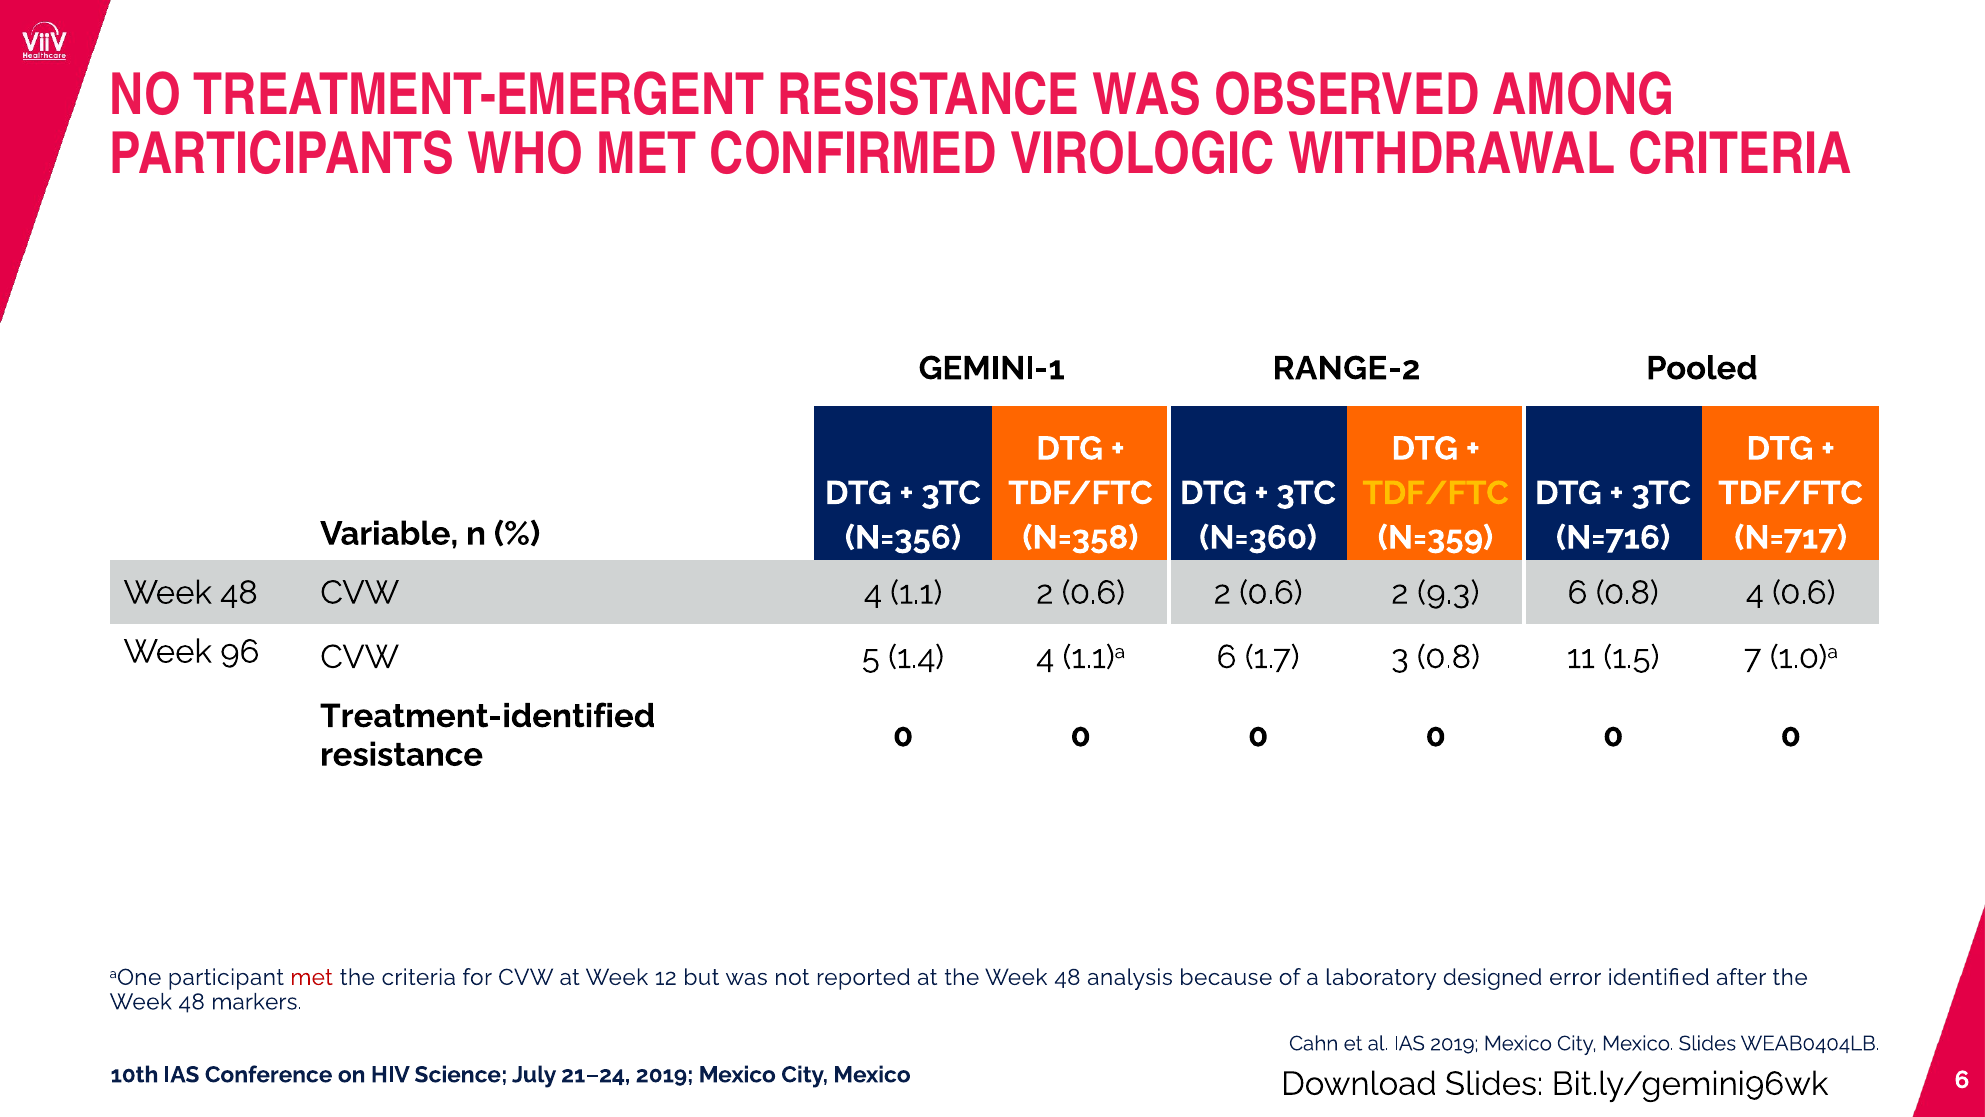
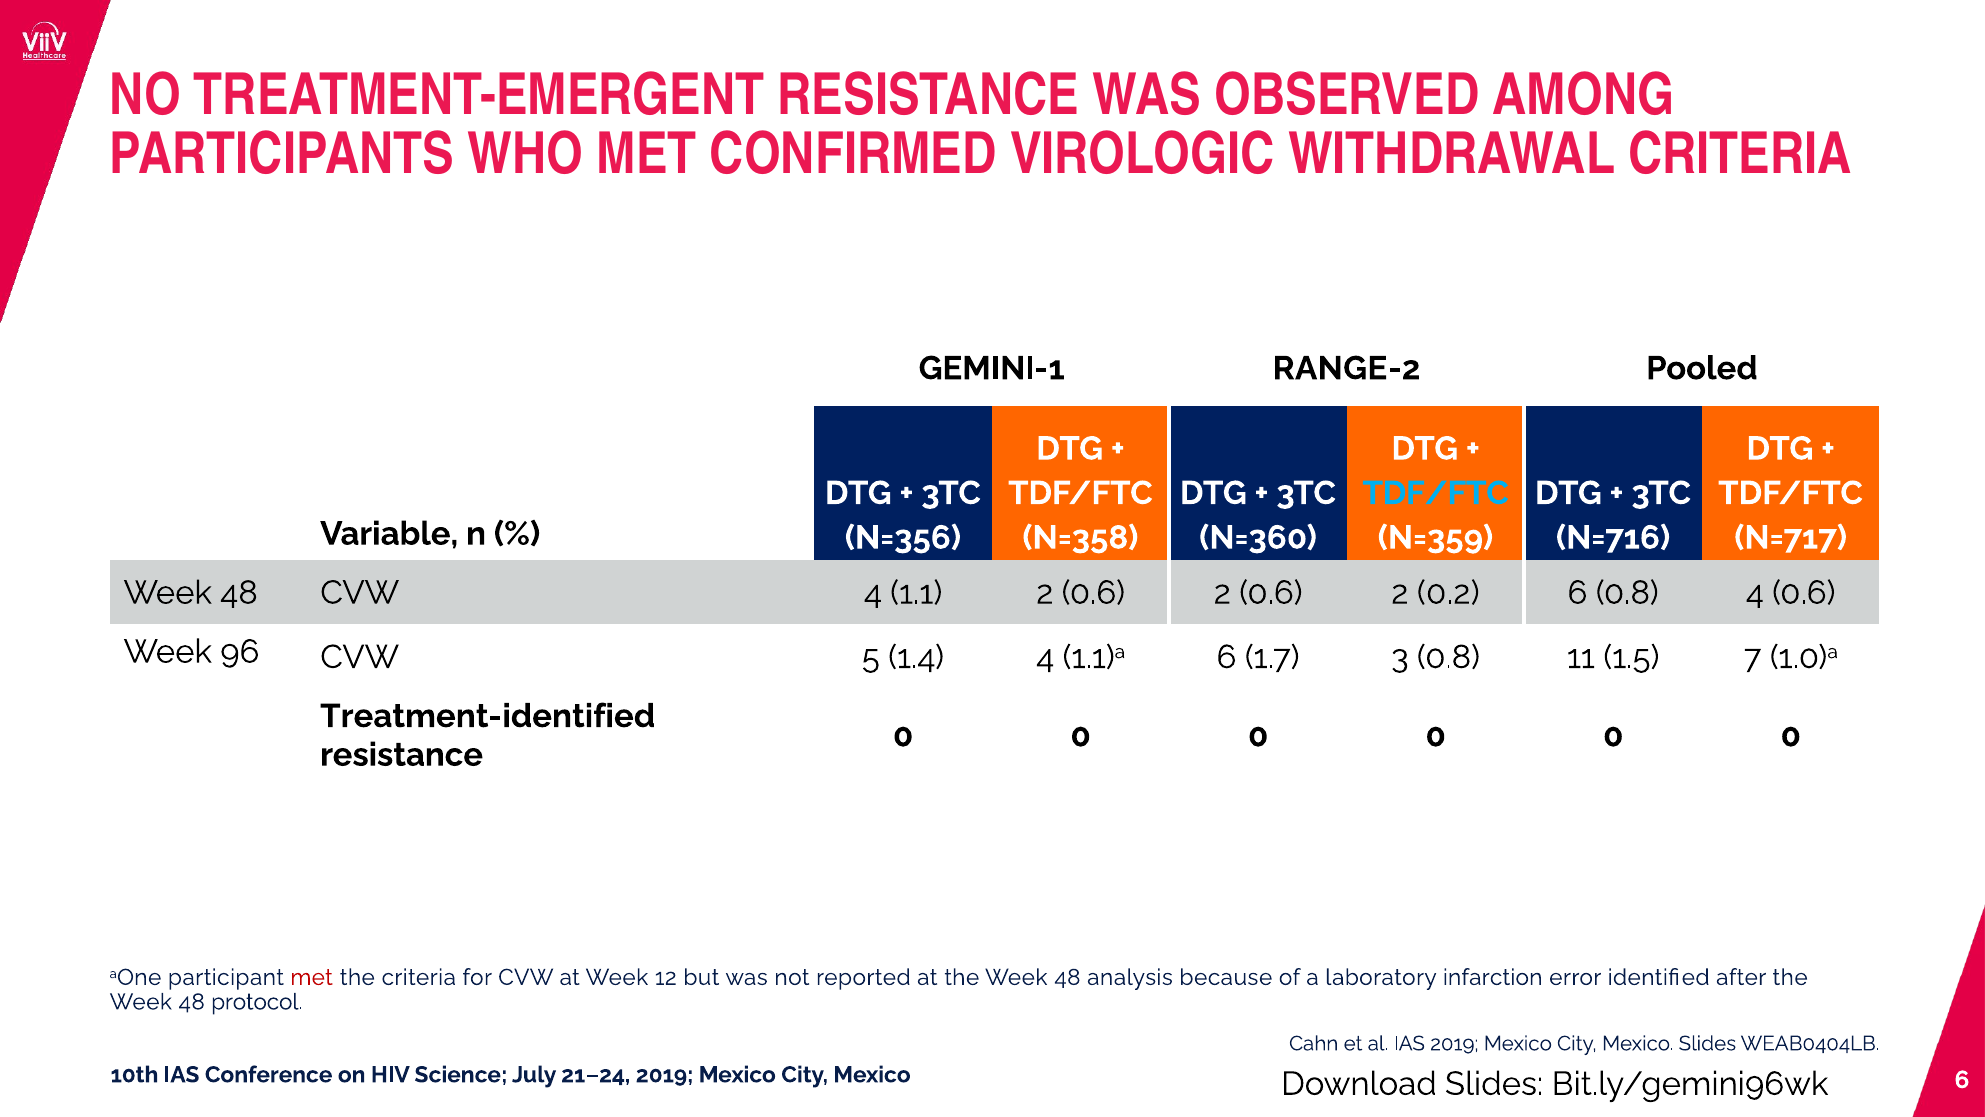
TDF/FTC colour: yellow -> light blue (1436, 493)
9.3: 9.3 -> 0.2 (1448, 592)
designed: designed -> infarction (1493, 977)
markers: markers -> protocol (257, 1002)
